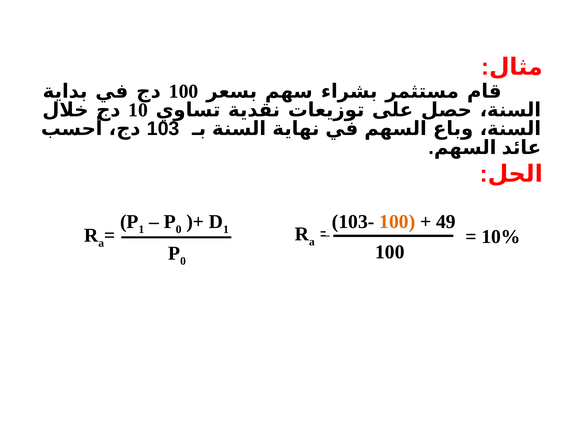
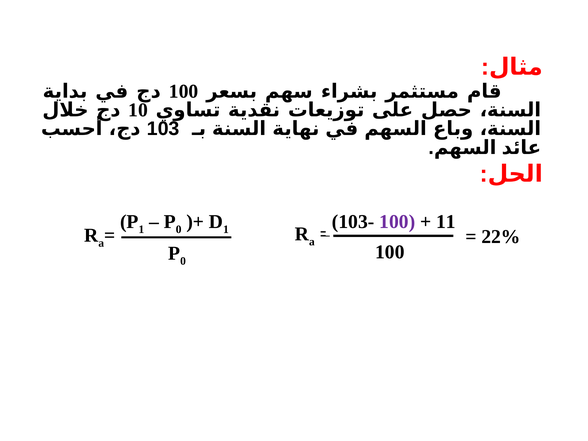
100 colour: orange -> purple (397, 222)
49: 49 -> 11 (446, 222)
10%: 10% -> 22% (501, 237)
